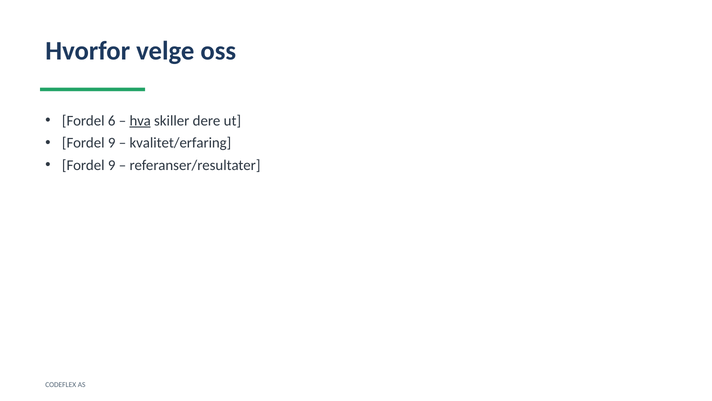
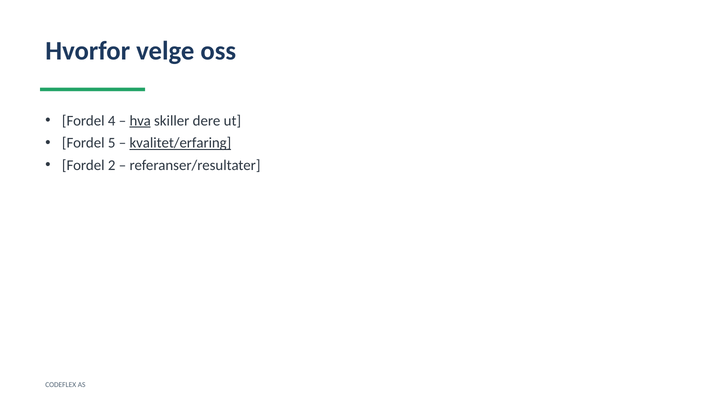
6: 6 -> 4 (112, 121)
9: 9 -> 5 (112, 143)
kvalitet/erfaring underline: none -> present (180, 143)
9: 9 -> 2 (112, 165)
